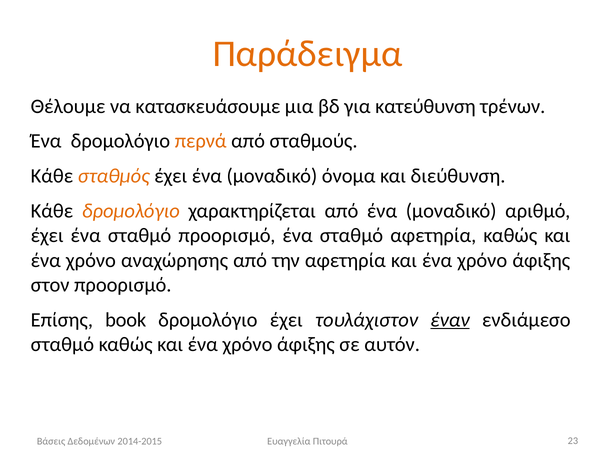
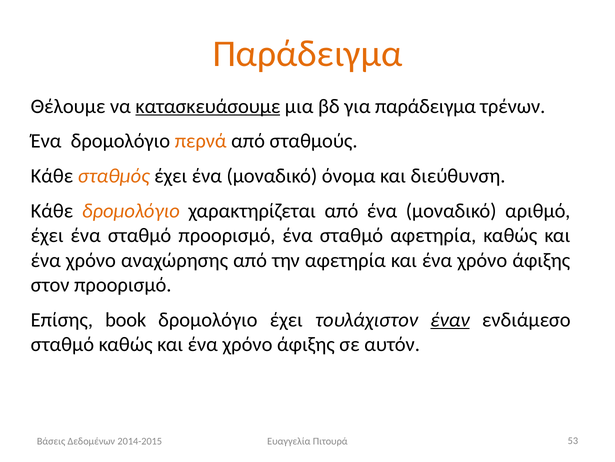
κατασκευάσουμε underline: none -> present (208, 106)
για κατεύθυνση: κατεύθυνση -> παράδειγμα (425, 106)
23: 23 -> 53 (573, 440)
